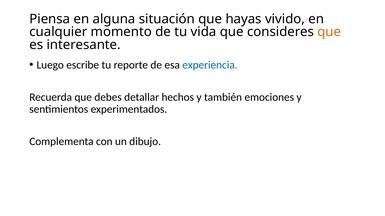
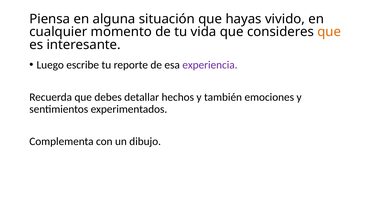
experiencia colour: blue -> purple (210, 65)
